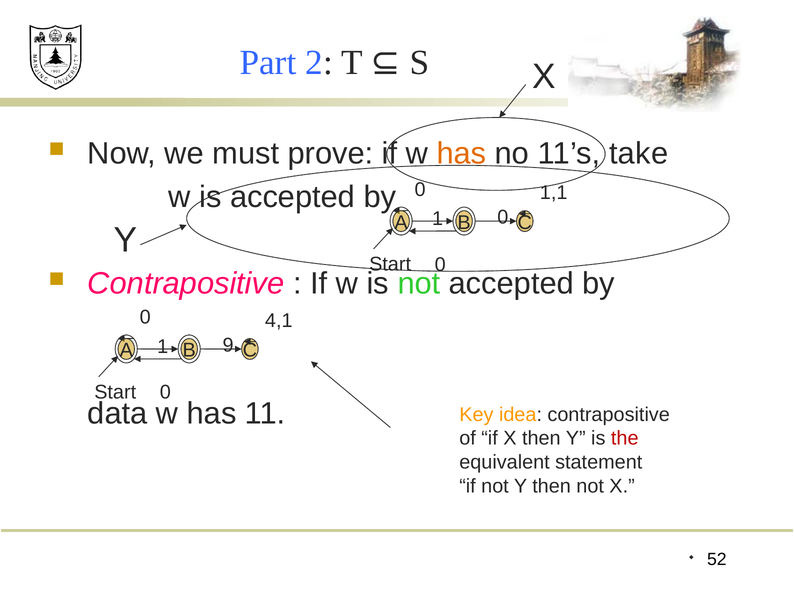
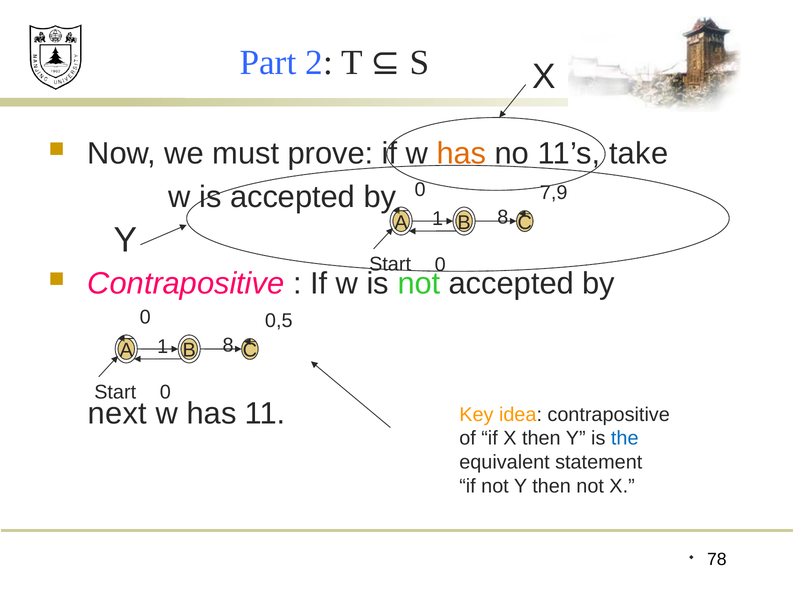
1,1: 1,1 -> 7,9 (554, 193)
0: 0 -> 8 (503, 217)
4,1: 4,1 -> 0,5 (279, 320)
9: 9 -> 8 (228, 345)
data: data -> next (117, 413)
the colour: red -> blue (625, 438)
52: 52 -> 78 (717, 559)
